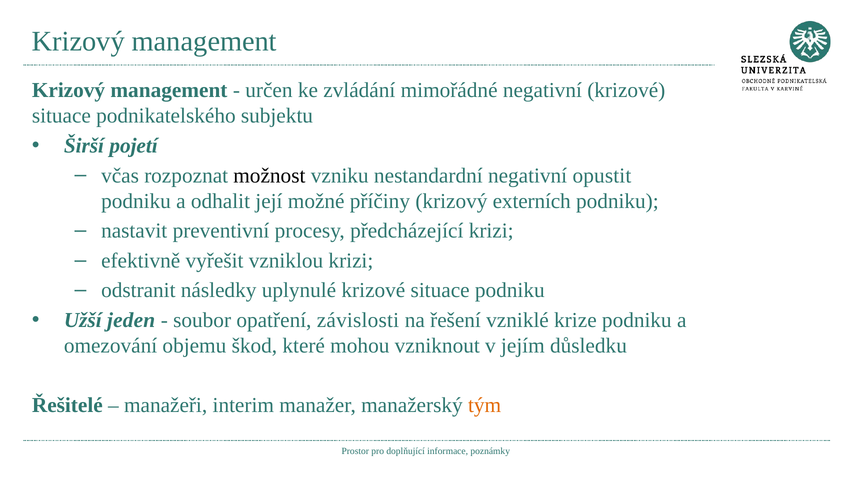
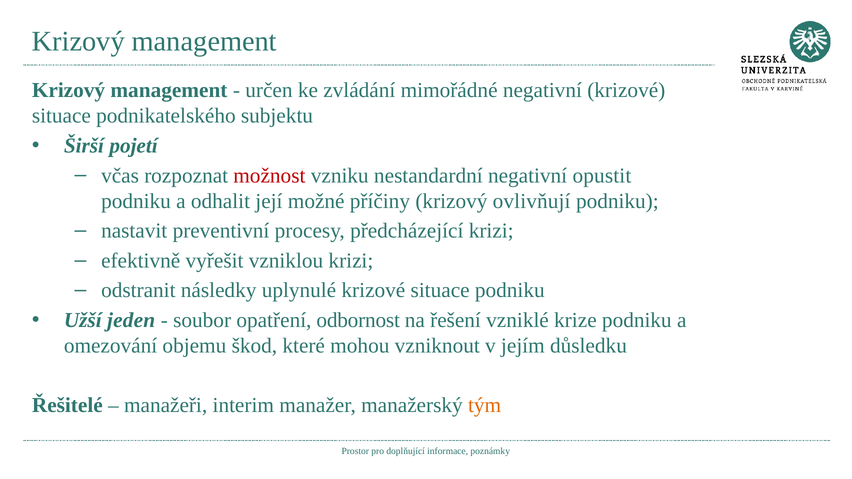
možnost colour: black -> red (269, 176)
externích: externích -> ovlivňují (532, 201)
závislosti: závislosti -> odbornost (358, 320)
